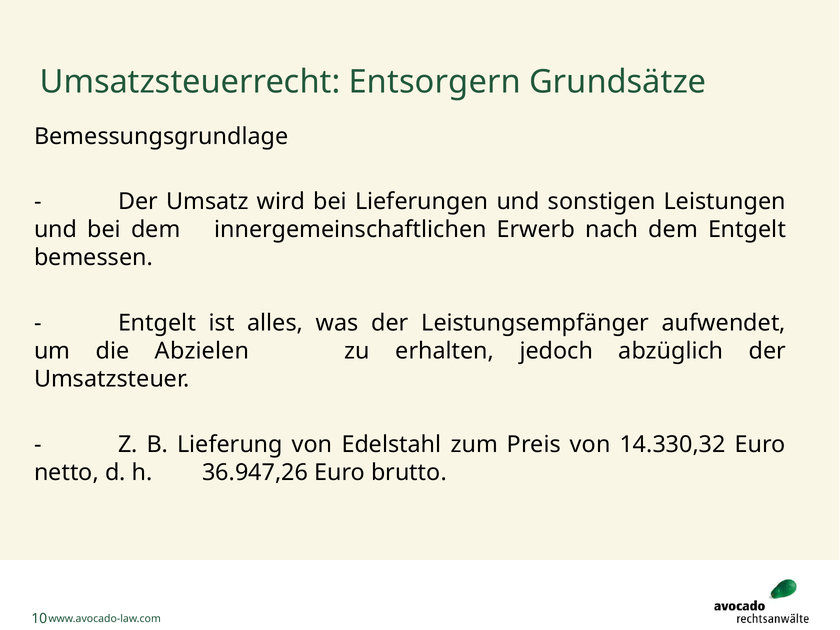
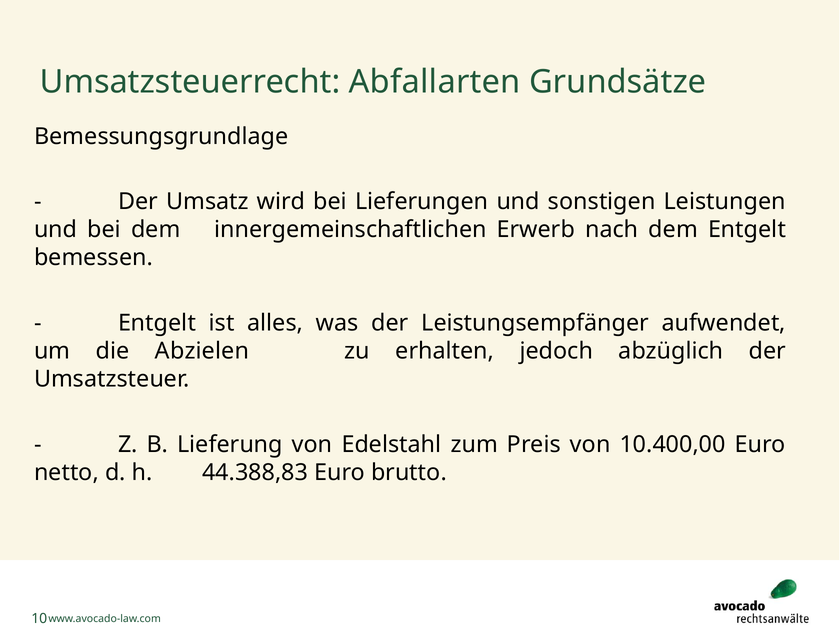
Entsorgern: Entsorgern -> Abfallarten (435, 82)
14.330,32: 14.330,32 -> 10.400,00 (673, 444)
36.947,26: 36.947,26 -> 44.388,83 (255, 472)
